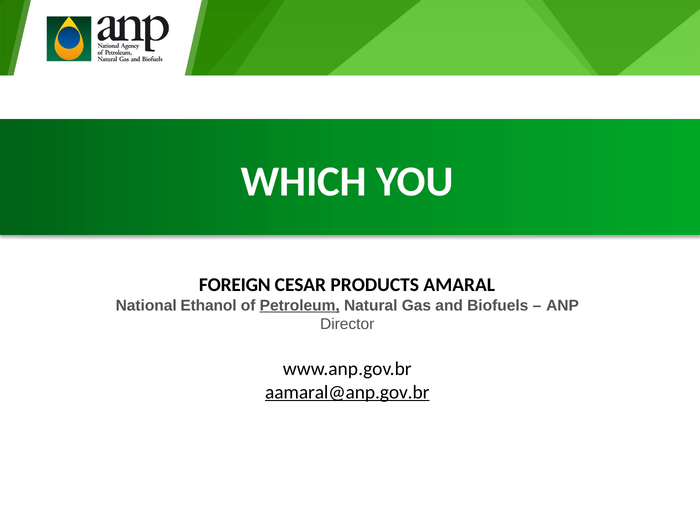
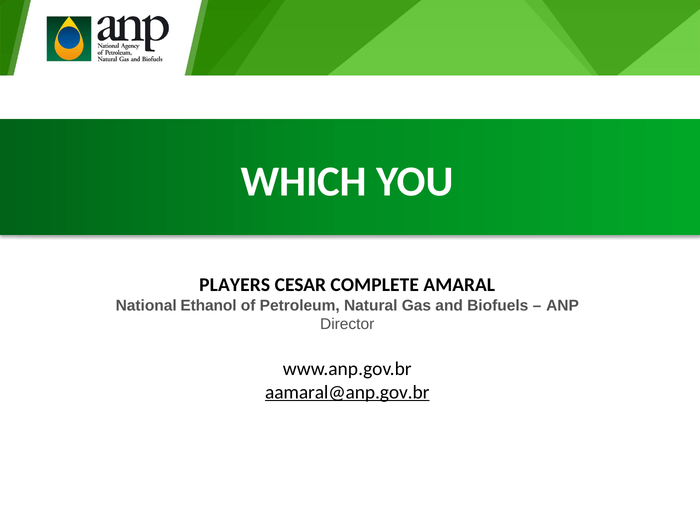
FOREIGN: FOREIGN -> PLAYERS (235, 285)
PRODUCTS: PRODUCTS -> COMPLETE (375, 285)
Petroleum underline: present -> none (300, 305)
